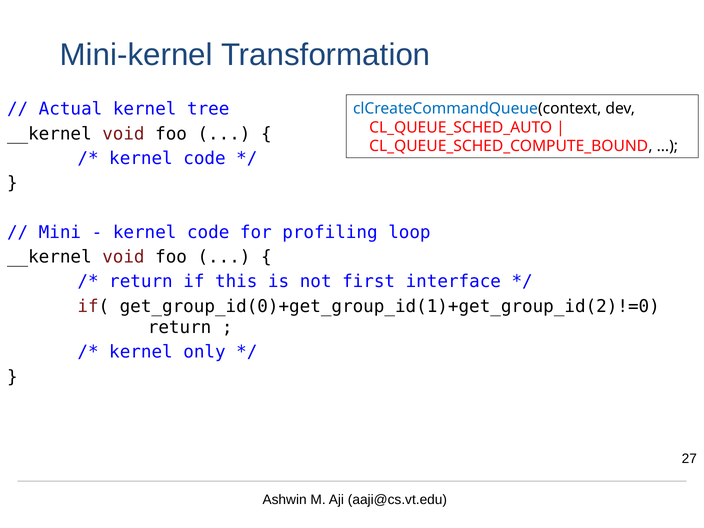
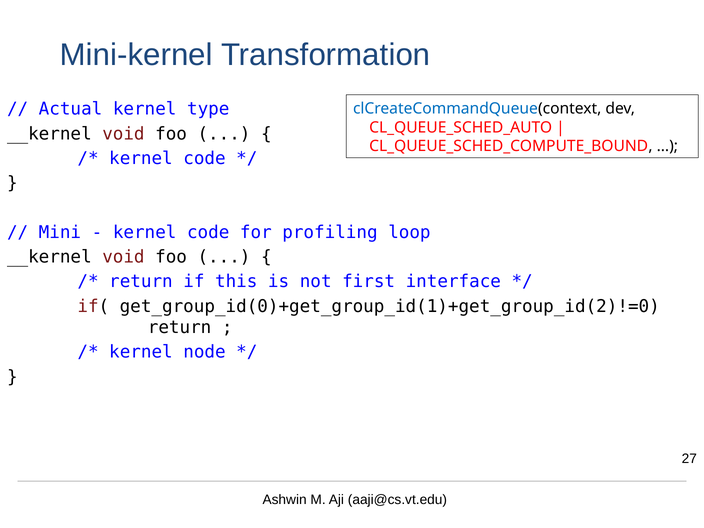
tree: tree -> type (208, 109)
only: only -> node (204, 352)
